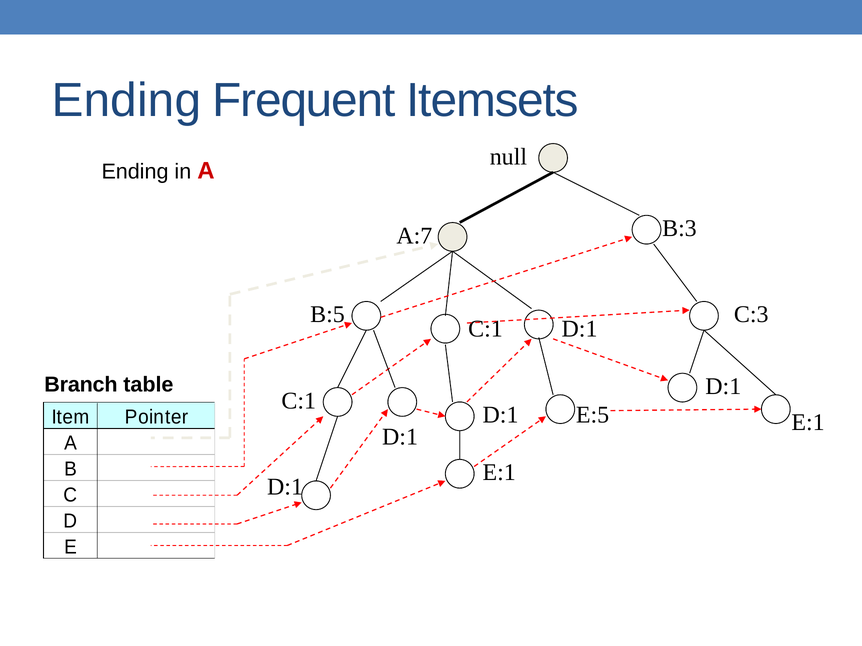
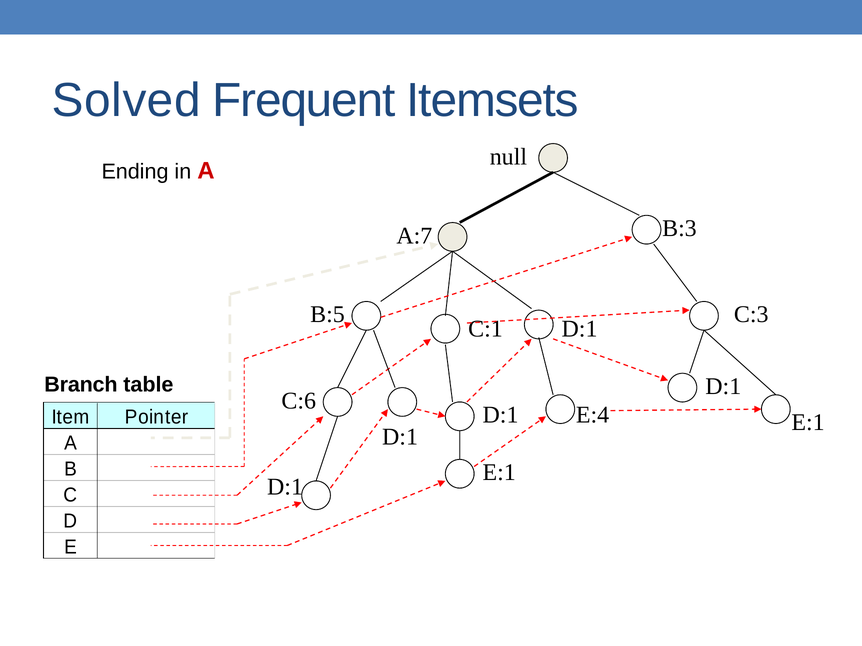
Ending: Ending -> Solved (126, 100)
C:1: C:1 -> C:6 (299, 401)
E:5: E:5 -> E:4 (593, 415)
